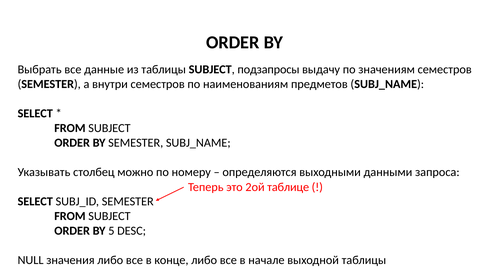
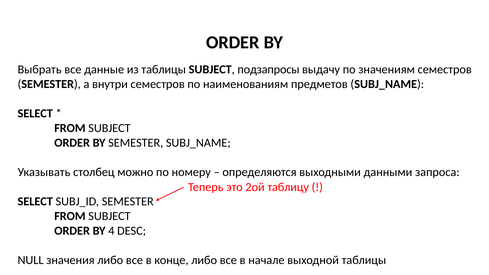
таблице: таблице -> таблицу (288, 187)
5: 5 -> 4 (111, 231)
